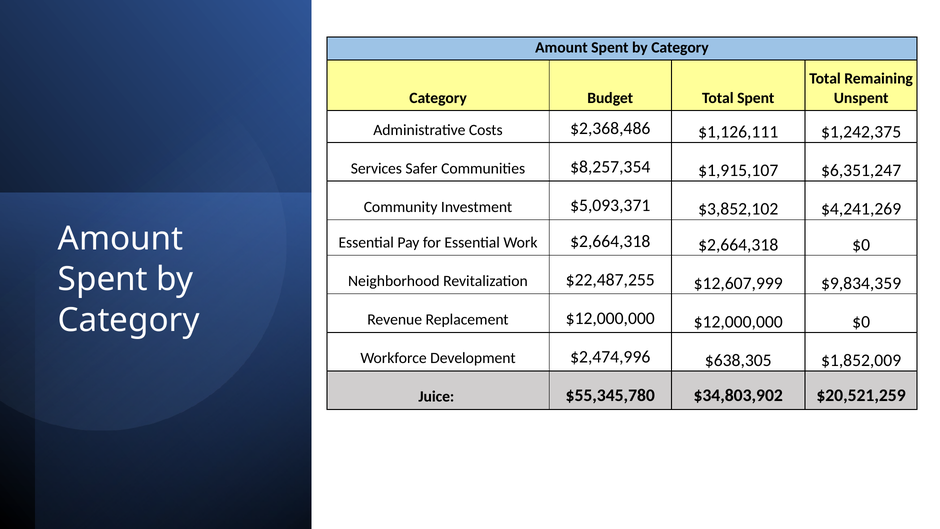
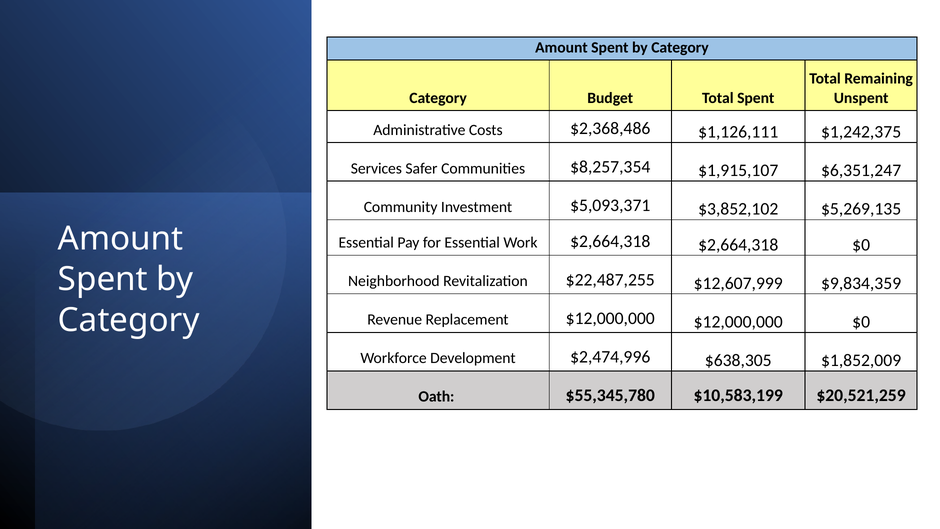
$4,241,269: $4,241,269 -> $5,269,135 (861, 209)
Juice: Juice -> Oath (436, 397)
$34,803,902: $34,803,902 -> $10,583,199 (738, 395)
